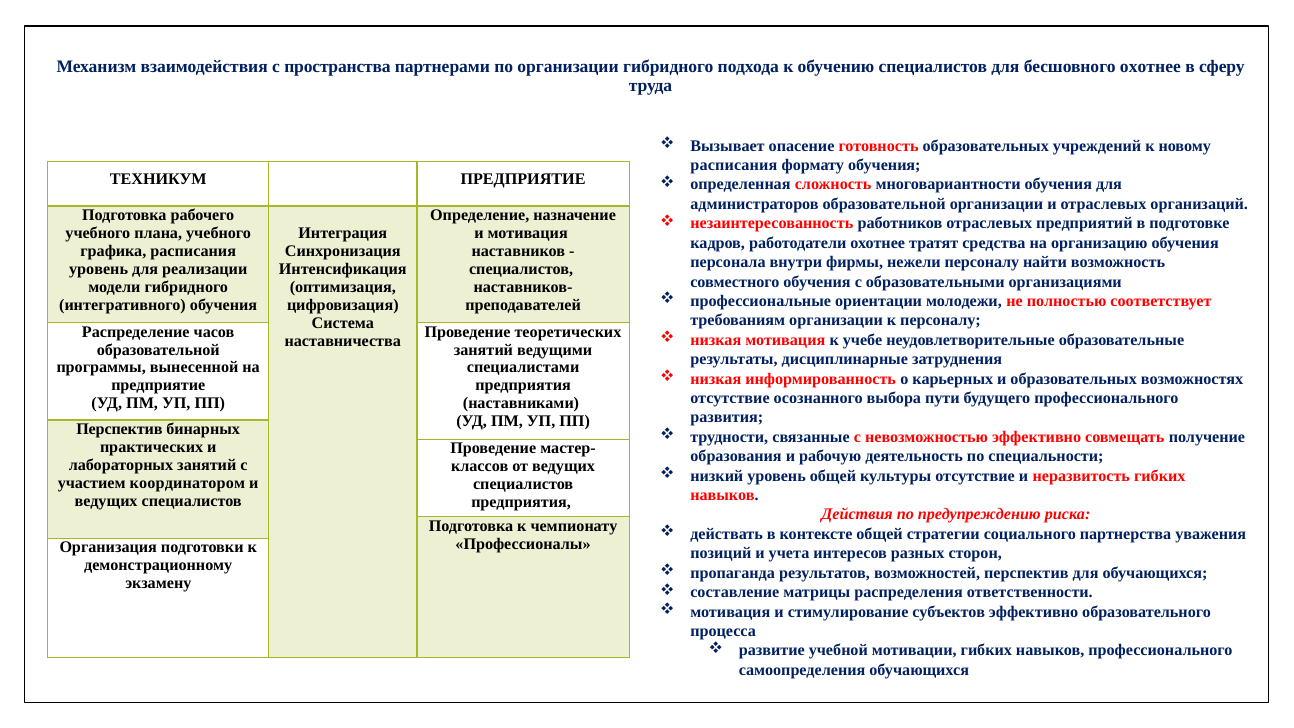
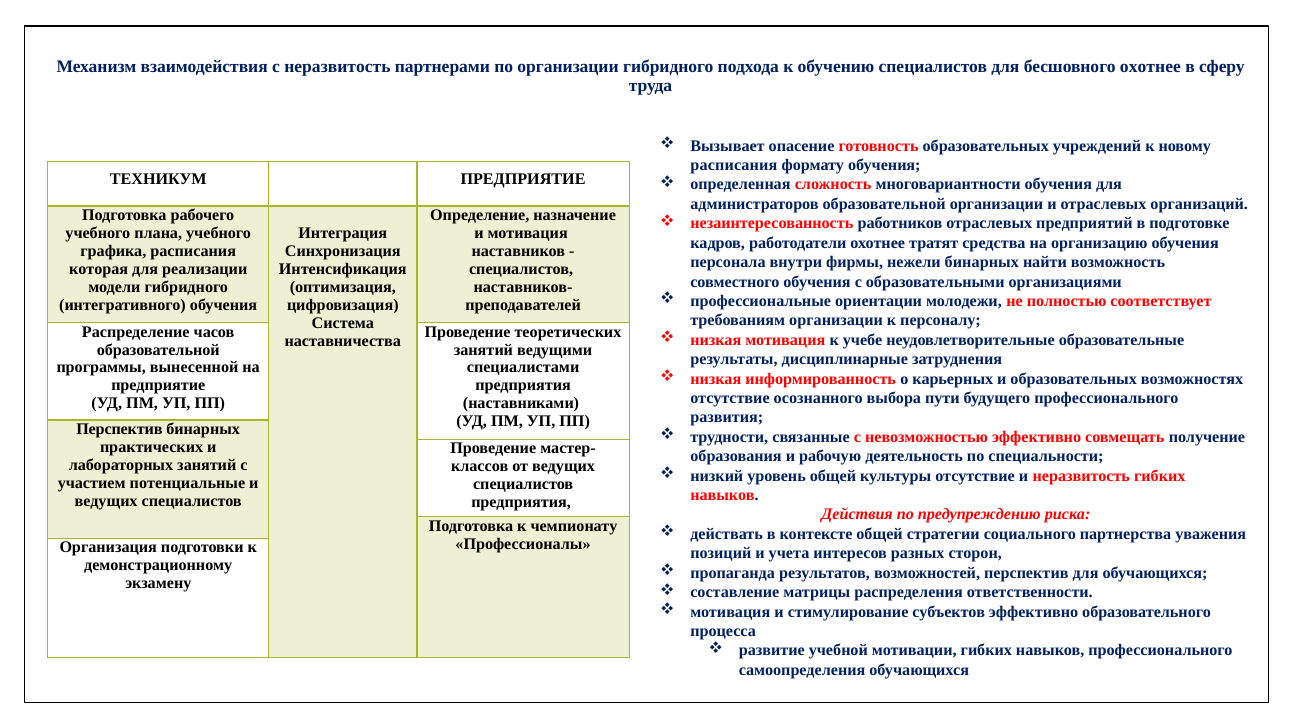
с пространства: пространства -> неразвитость (337, 67)
нежели персоналу: персоналу -> бинарных (982, 262)
уровень: уровень -> которая (99, 269)
координатором: координатором -> потенциальные (187, 483)
